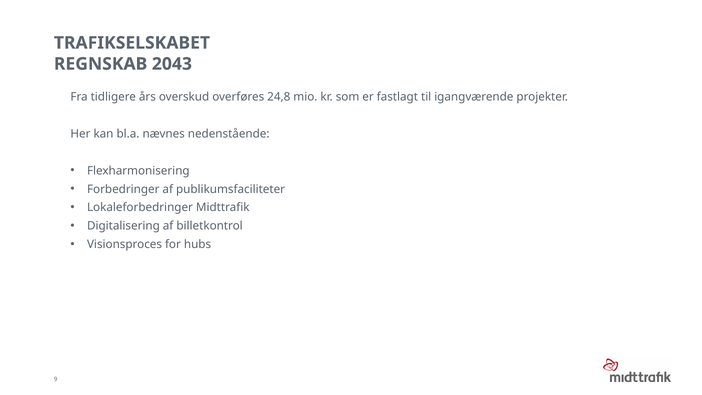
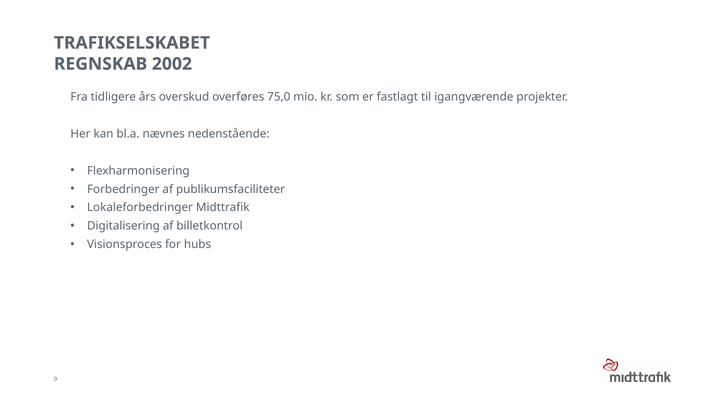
2043: 2043 -> 2002 (172, 64)
24,8: 24,8 -> 75,0 (279, 97)
